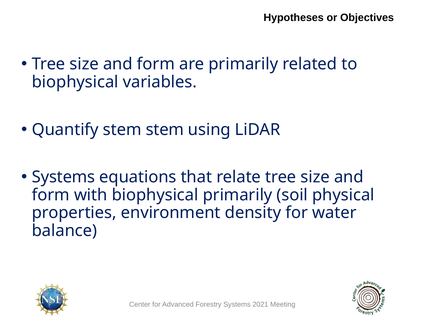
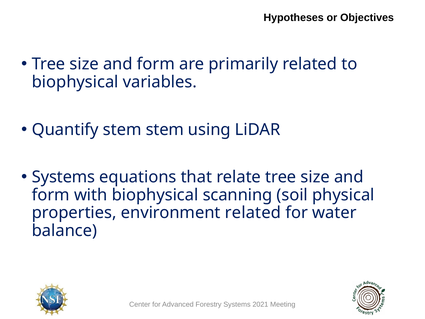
biophysical primarily: primarily -> scanning (238, 195)
environment density: density -> related (253, 213)
